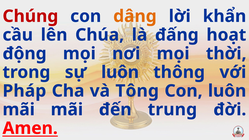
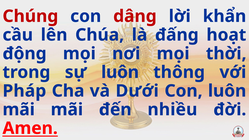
dâng colour: orange -> red (135, 16)
Tông: Tông -> Dưới (137, 91)
trung: trung -> nhiều (172, 110)
